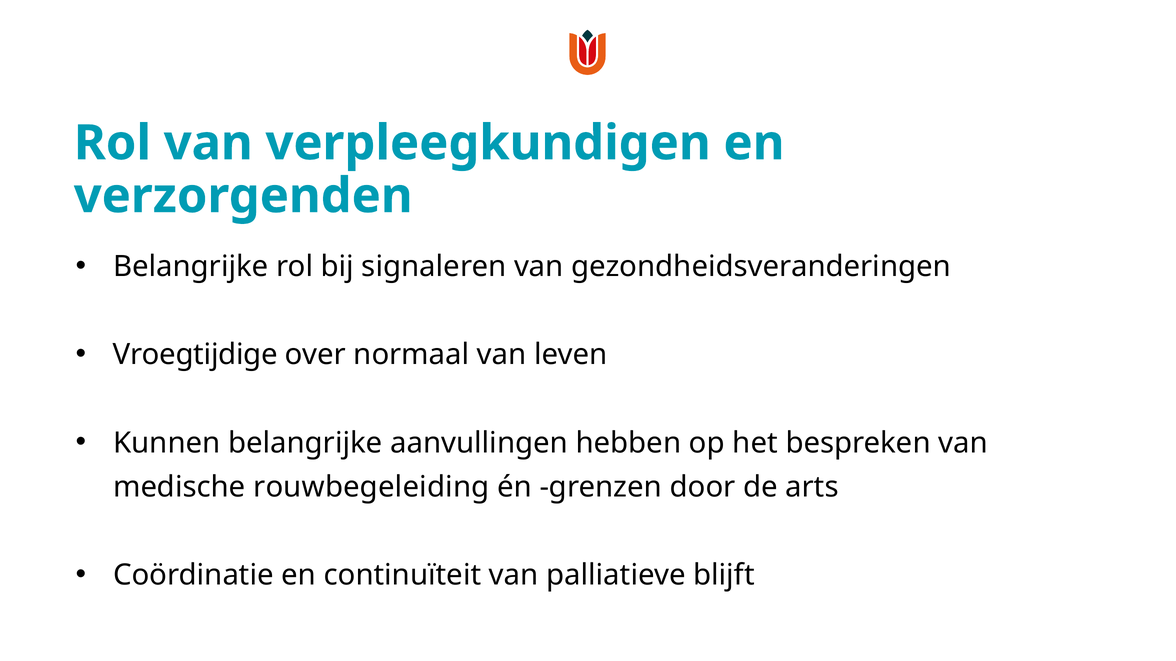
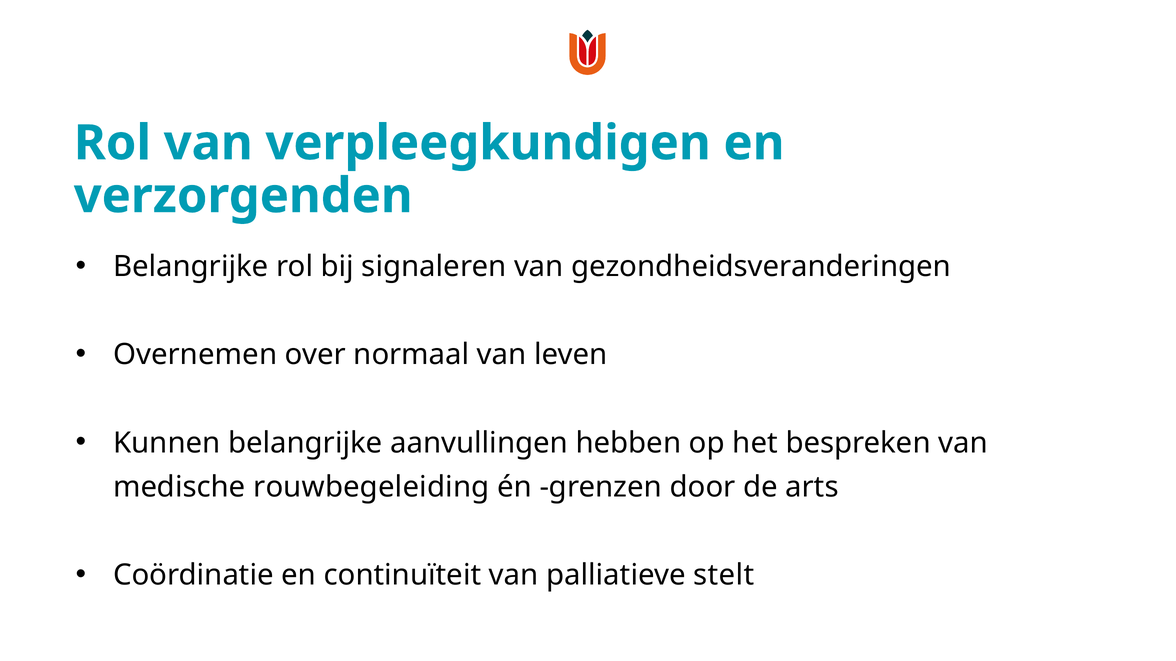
Vroegtijdige: Vroegtijdige -> Overnemen (195, 355)
blijft: blijft -> stelt (724, 576)
